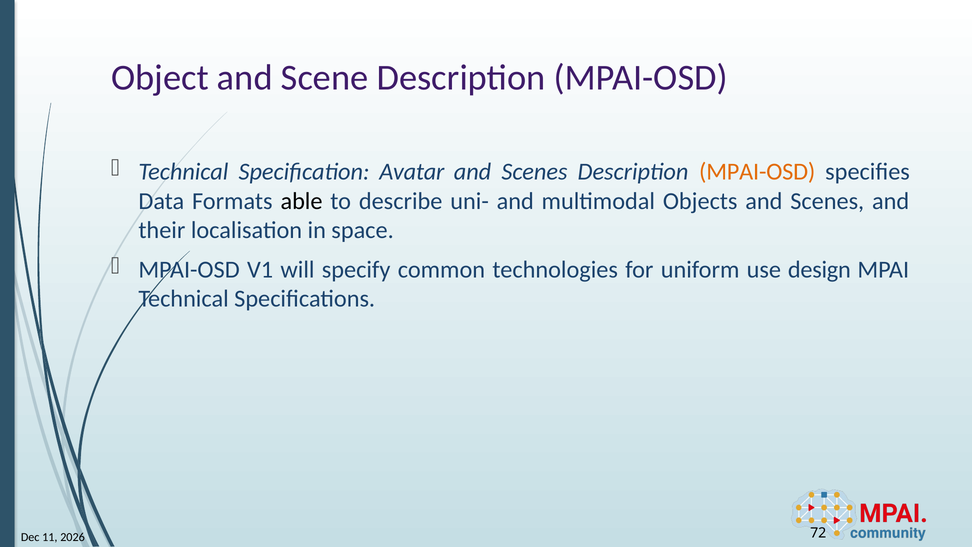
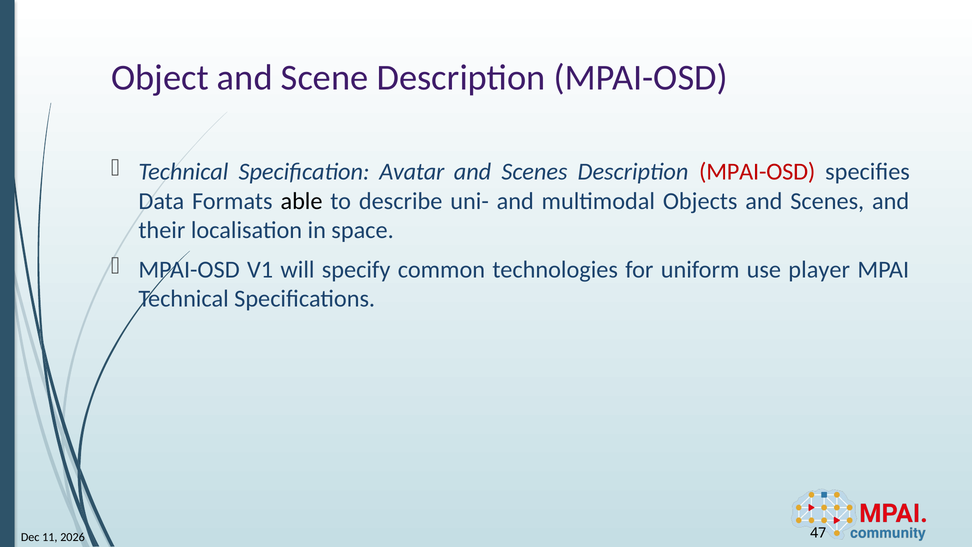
MPAI-OSD colour: orange -> red (757, 172)
design: design -> player (819, 269)
72: 72 -> 47 (818, 533)
